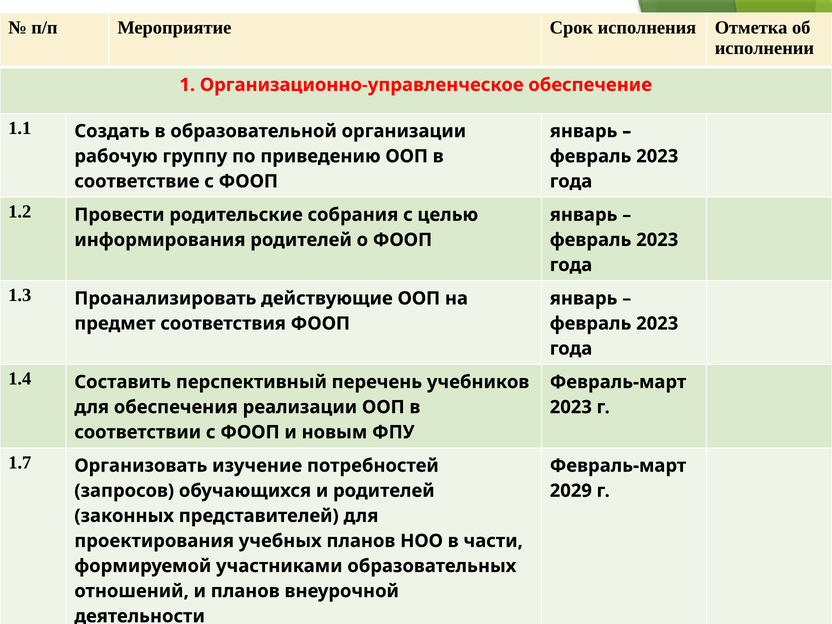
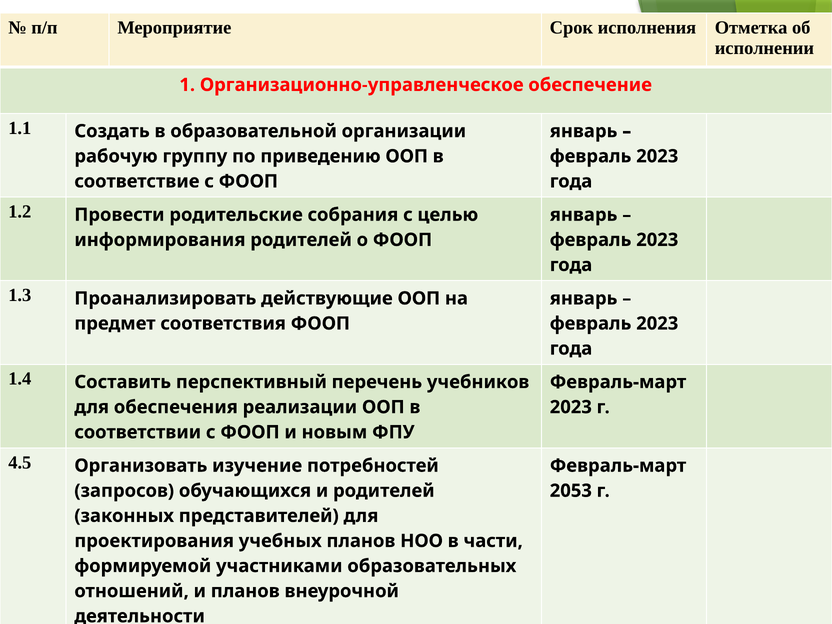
1.7: 1.7 -> 4.5 (20, 462)
2029: 2029 -> 2053 (571, 491)
